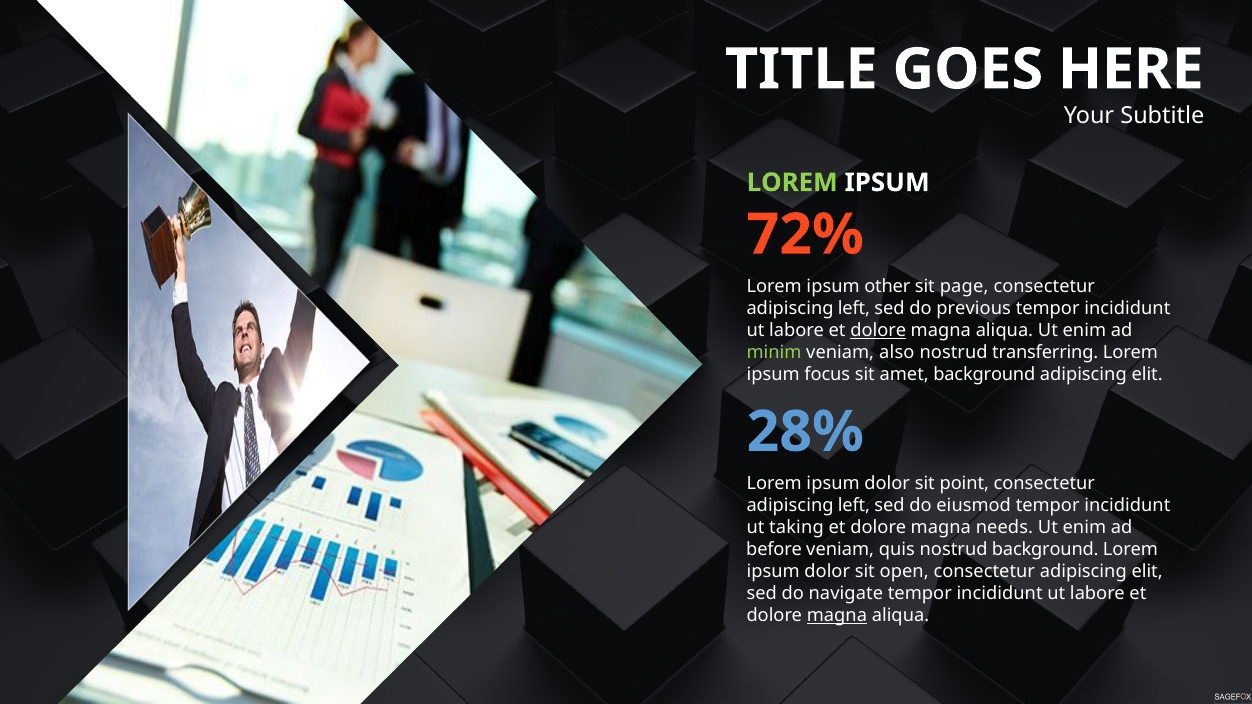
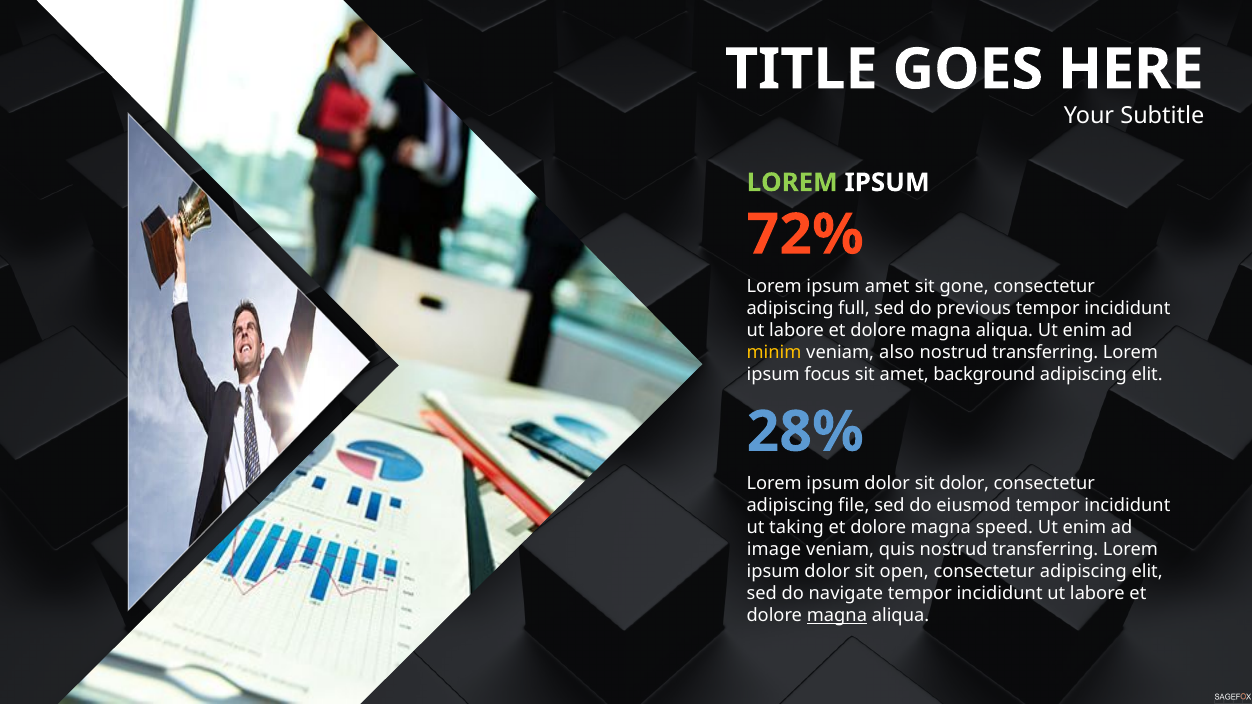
ipsum other: other -> amet (887, 287)
page: page -> gone (964, 287)
left: left -> full (854, 309)
dolore underline: present -> none (878, 331)
minim colour: light green -> yellow (774, 353)
sit point: point -> dolor (964, 484)
left: left -> file (854, 506)
needs: needs -> speed (1004, 528)
before: before -> image (774, 550)
quis nostrud background: background -> transferring (1045, 550)
